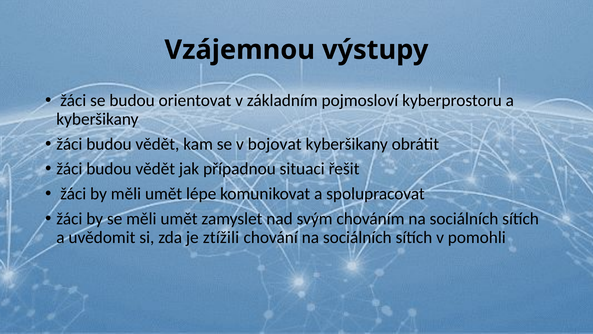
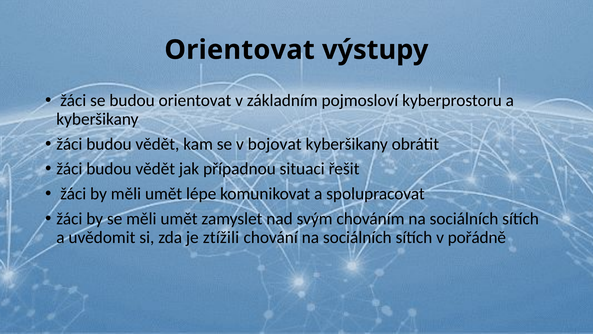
Vzájemnou: Vzájemnou -> Orientovat (240, 50)
pomohli: pomohli -> pořádně (477, 237)
